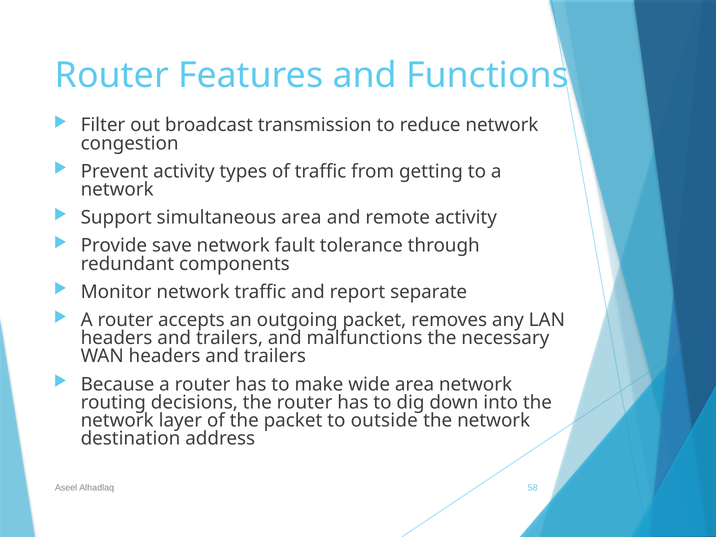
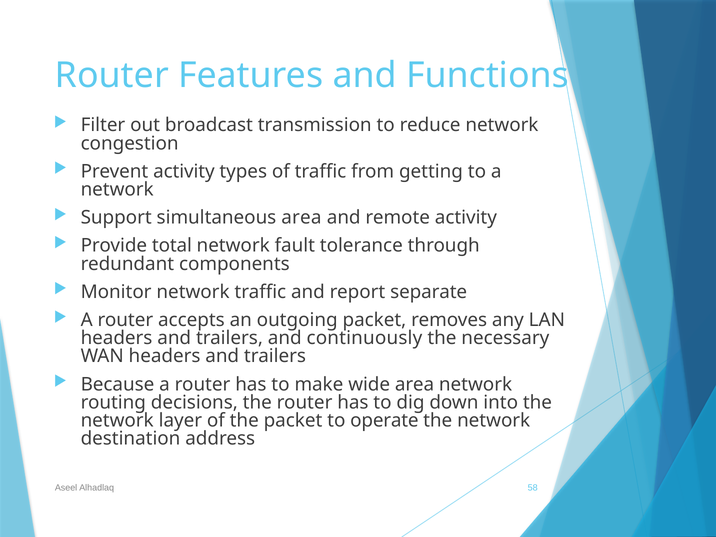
save: save -> total (172, 246)
malfunctions: malfunctions -> continuously (364, 338)
outside: outside -> operate (384, 421)
